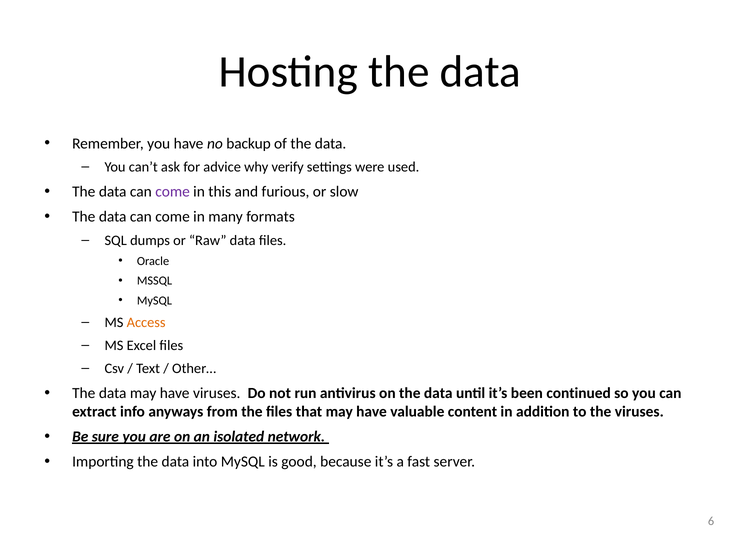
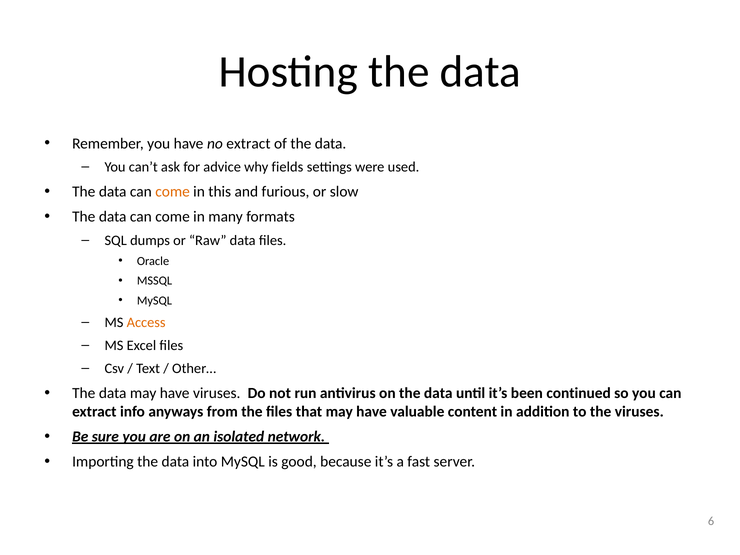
no backup: backup -> extract (248, 144)
verify: verify -> fields (287, 167)
come colour: purple -> orange (173, 192)
